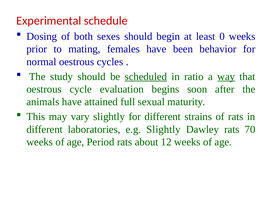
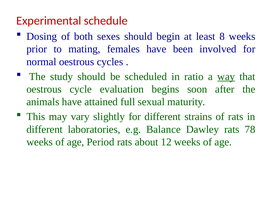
0: 0 -> 8 (222, 36)
behavior: behavior -> involved (218, 49)
scheduled underline: present -> none (146, 77)
e.g Slightly: Slightly -> Balance (163, 129)
70: 70 -> 78 (250, 129)
